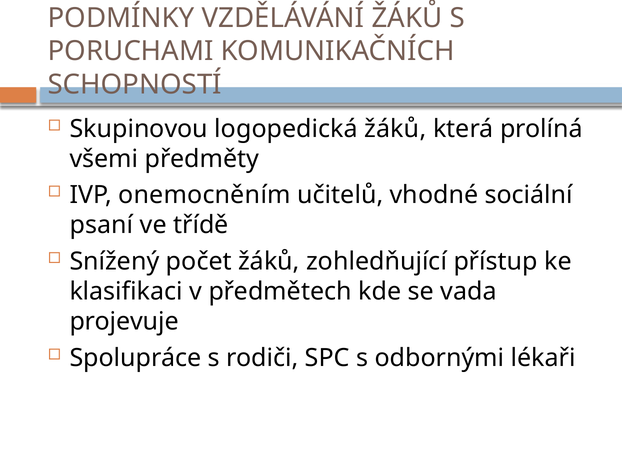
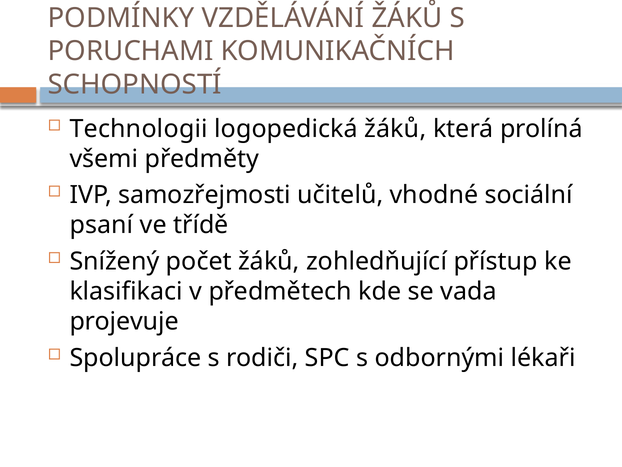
Skupinovou: Skupinovou -> Technologii (139, 129)
onemocněním: onemocněním -> samozřejmosti (205, 195)
